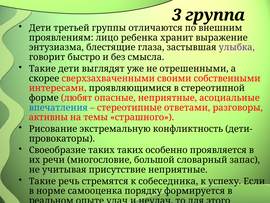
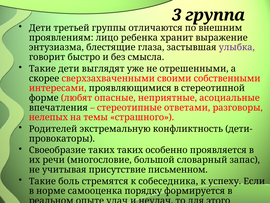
впечатления colour: blue -> black (58, 107)
активны: активны -> нелепых (48, 117)
Рисование: Рисование -> Родителей (53, 129)
присутствие неприятные: неприятные -> письменном (178, 169)
речь: речь -> боль (69, 181)
